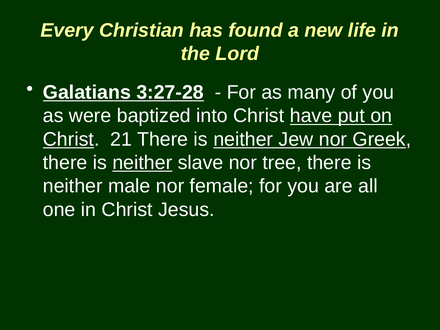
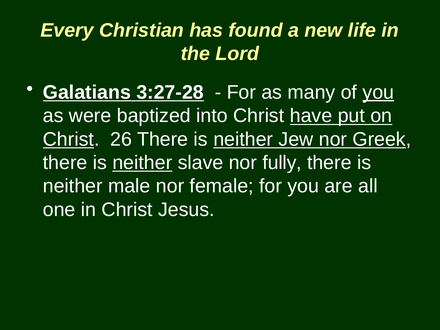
you underline: none -> present (378, 92)
21: 21 -> 26 (121, 139)
tree: tree -> fully (282, 163)
